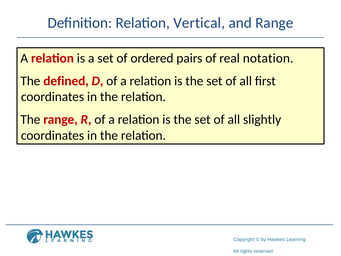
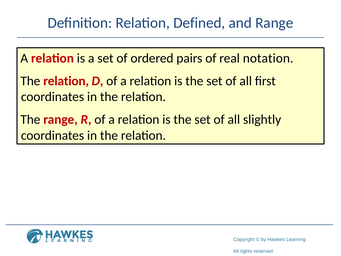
Vertical: Vertical -> Defined (199, 23)
defined: defined -> relation (66, 81)
